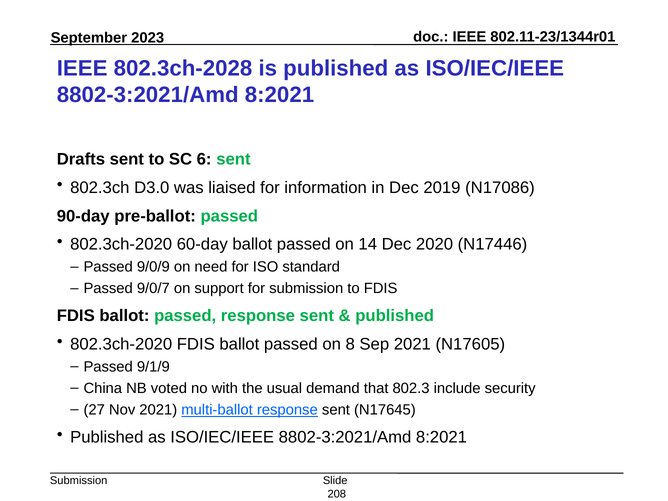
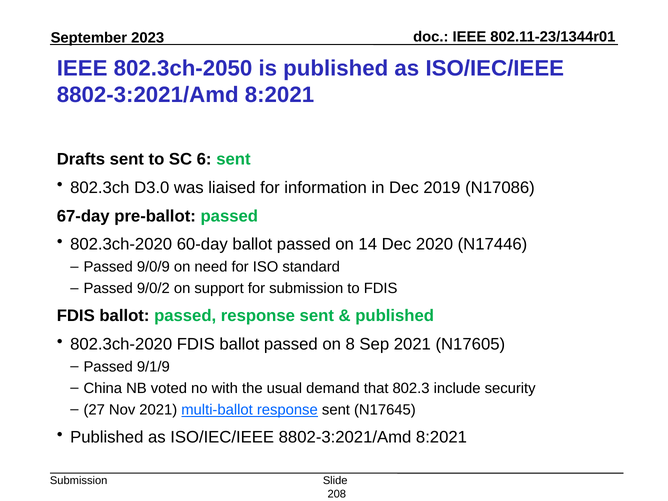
802.3ch-2028: 802.3ch-2028 -> 802.3ch-2050 (183, 68)
90-day: 90-day -> 67-day (83, 216)
9/0/7: 9/0/7 -> 9/0/2 (153, 288)
